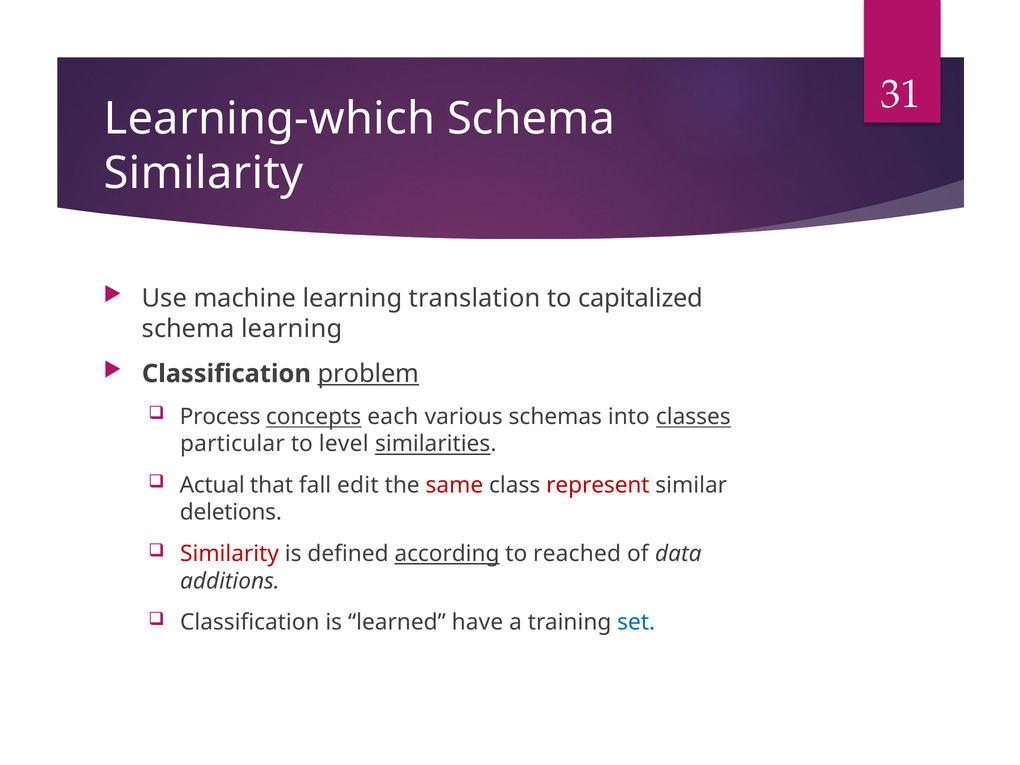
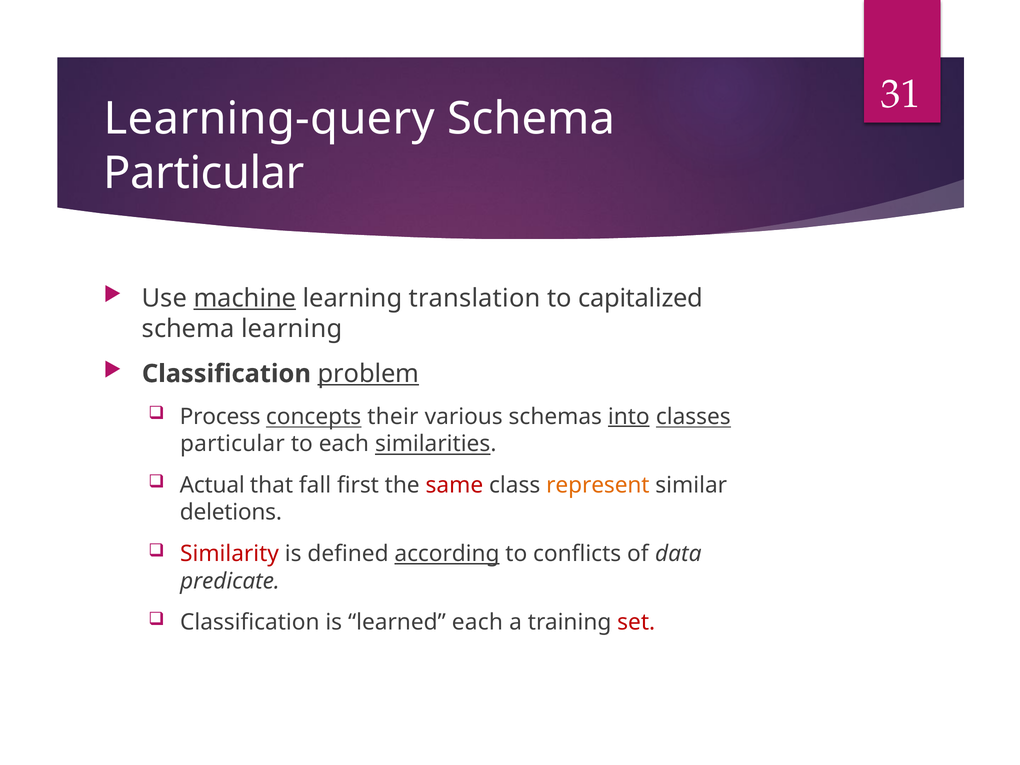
Learning-which: Learning-which -> Learning-query (269, 119)
Similarity: Similarity -> Particular (204, 173)
machine underline: none -> present (245, 298)
each: each -> their (393, 417)
into underline: none -> present (629, 417)
to level: level -> each (344, 444)
edit: edit -> first (358, 485)
represent colour: red -> orange (598, 485)
reached: reached -> conflicts (577, 554)
additions: additions -> predicate (230, 581)
learned have: have -> each (477, 622)
set colour: blue -> red (636, 622)
